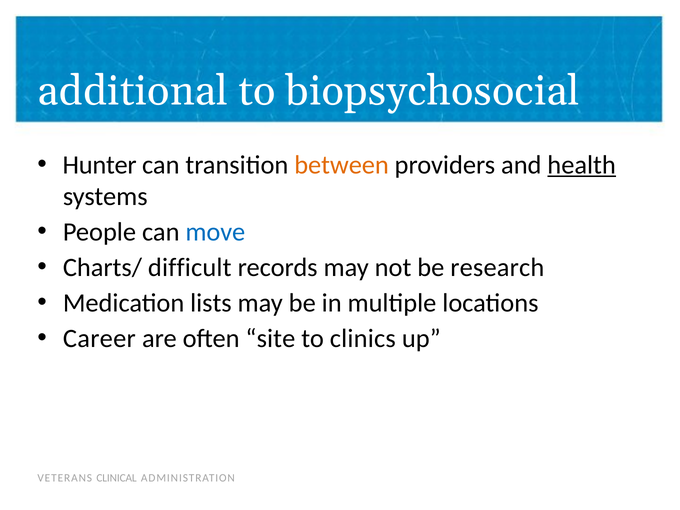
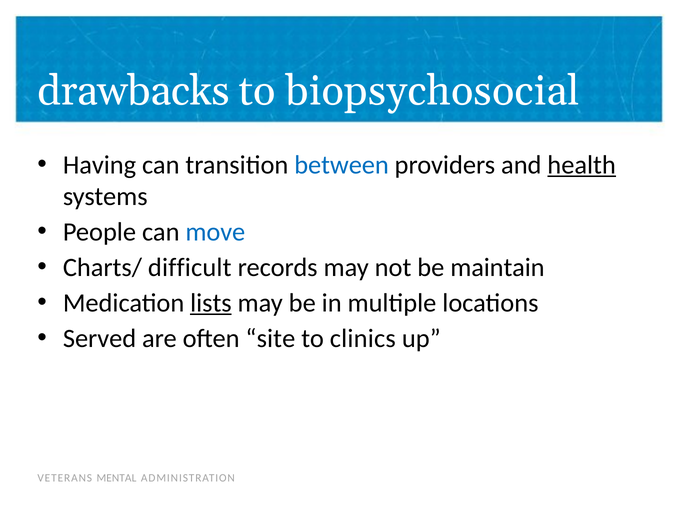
additional: additional -> drawbacks (133, 91)
Hunter: Hunter -> Having (100, 165)
between colour: orange -> blue (342, 165)
research: research -> maintain (497, 268)
lists underline: none -> present (211, 303)
Career: Career -> Served (100, 338)
CLINICAL: CLINICAL -> MENTAL (116, 478)
